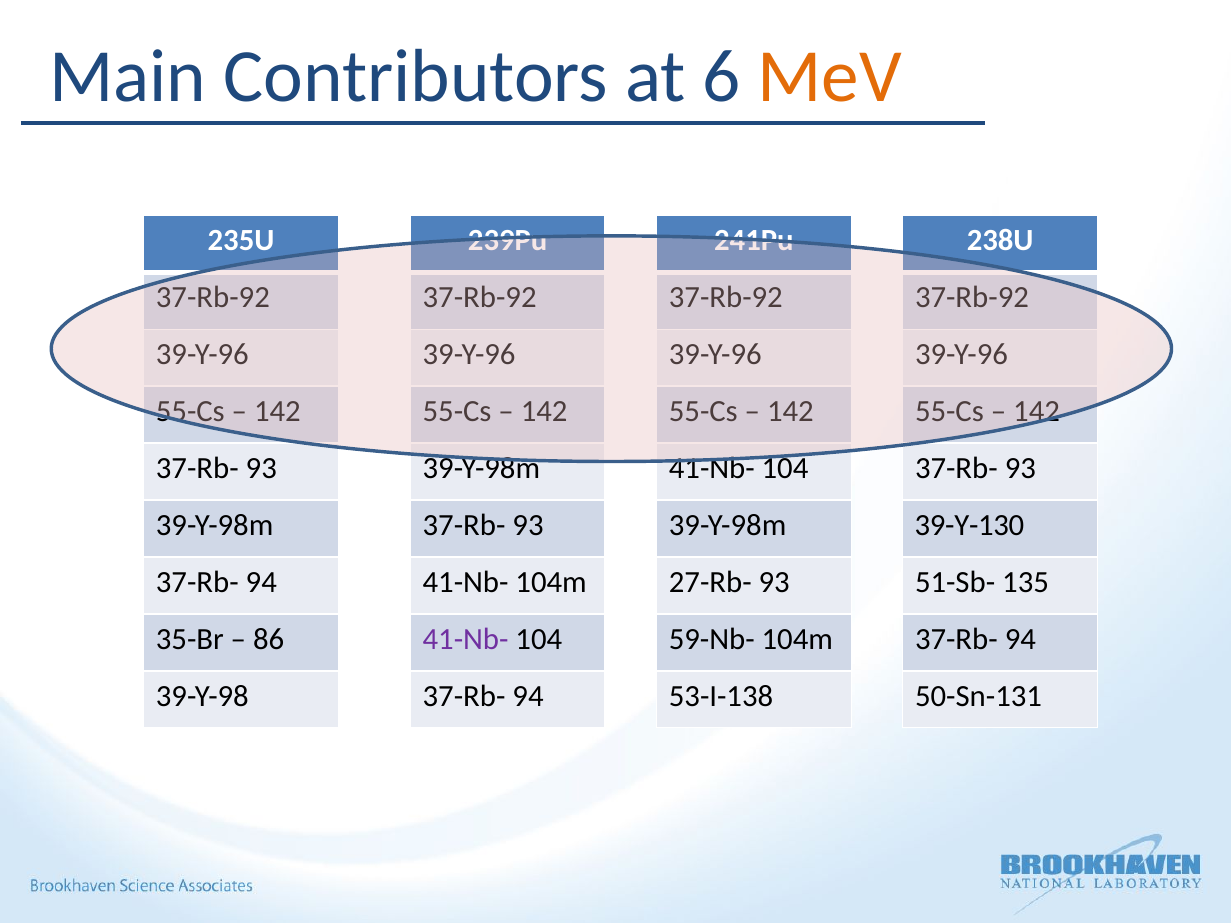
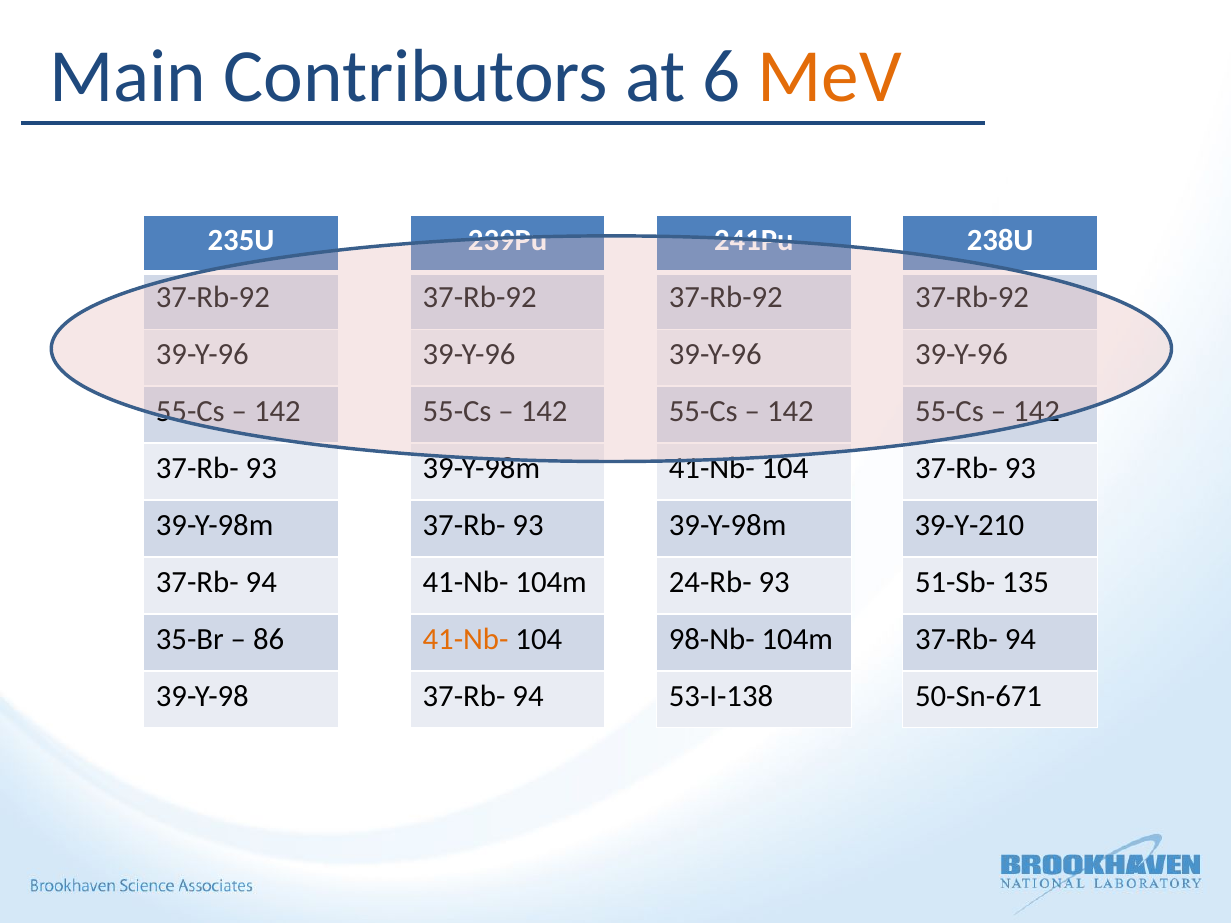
39-Y-130: 39-Y-130 -> 39-Y-210 (969, 525)
27-Rb-: 27-Rb- -> 24-Rb- (710, 582)
41-Nb- colour: purple -> orange (466, 639)
59-Nb-: 59-Nb- -> 98-Nb- (712, 639)
50-Sn-131: 50-Sn-131 -> 50-Sn-671 (979, 696)
